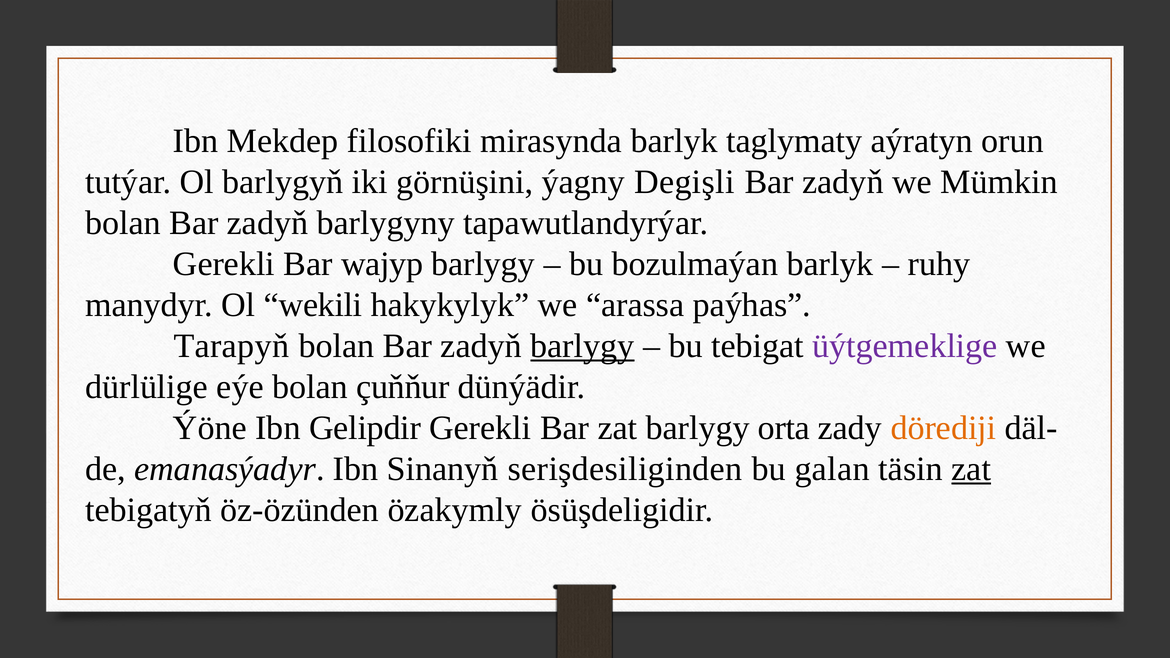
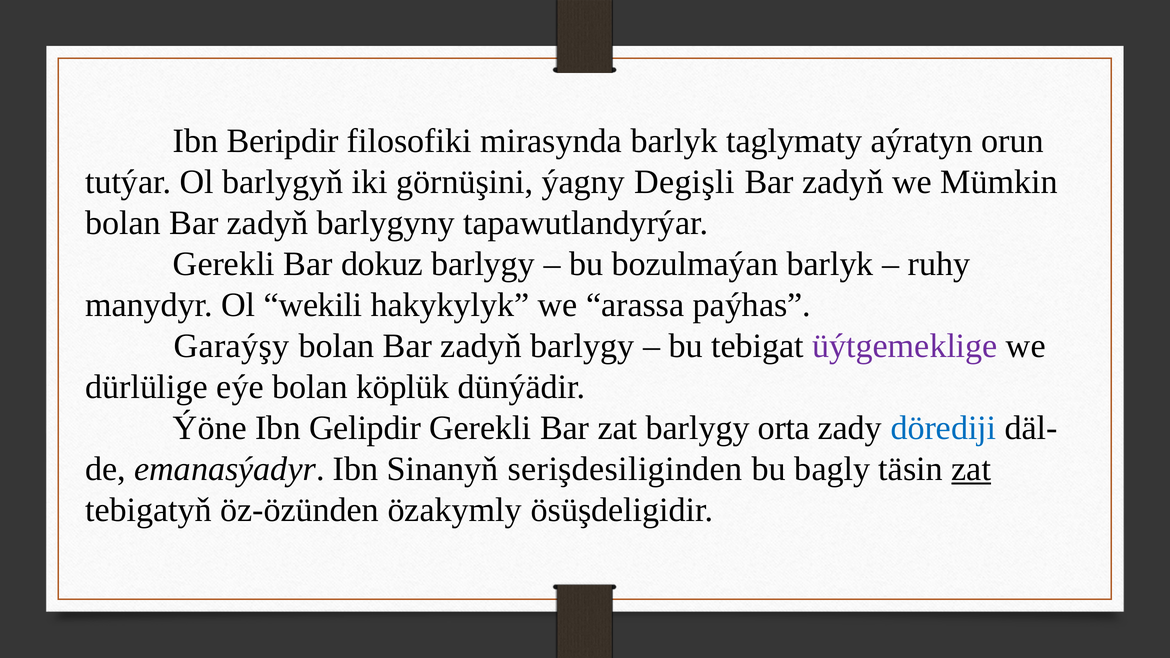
Mekdep: Mekdep -> Beripdir (283, 141)
wajyp: wajyp -> dokuz (382, 264)
Tarapyň: Tarapyň -> Garaýşy (231, 346)
barlygy underline: present -> none (582, 346)
çuňňur: çuňňur -> köplük (403, 387)
dörediji colour: orange -> blue (943, 428)
galan: galan -> bagly (832, 469)
